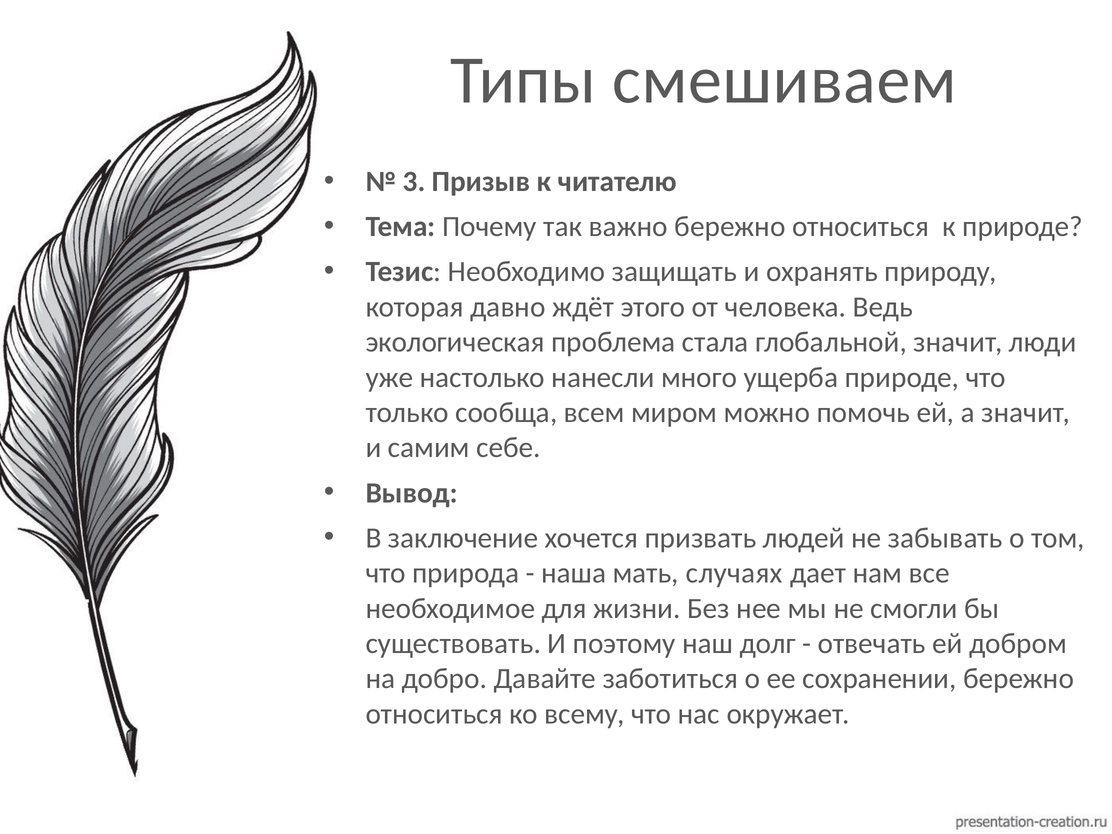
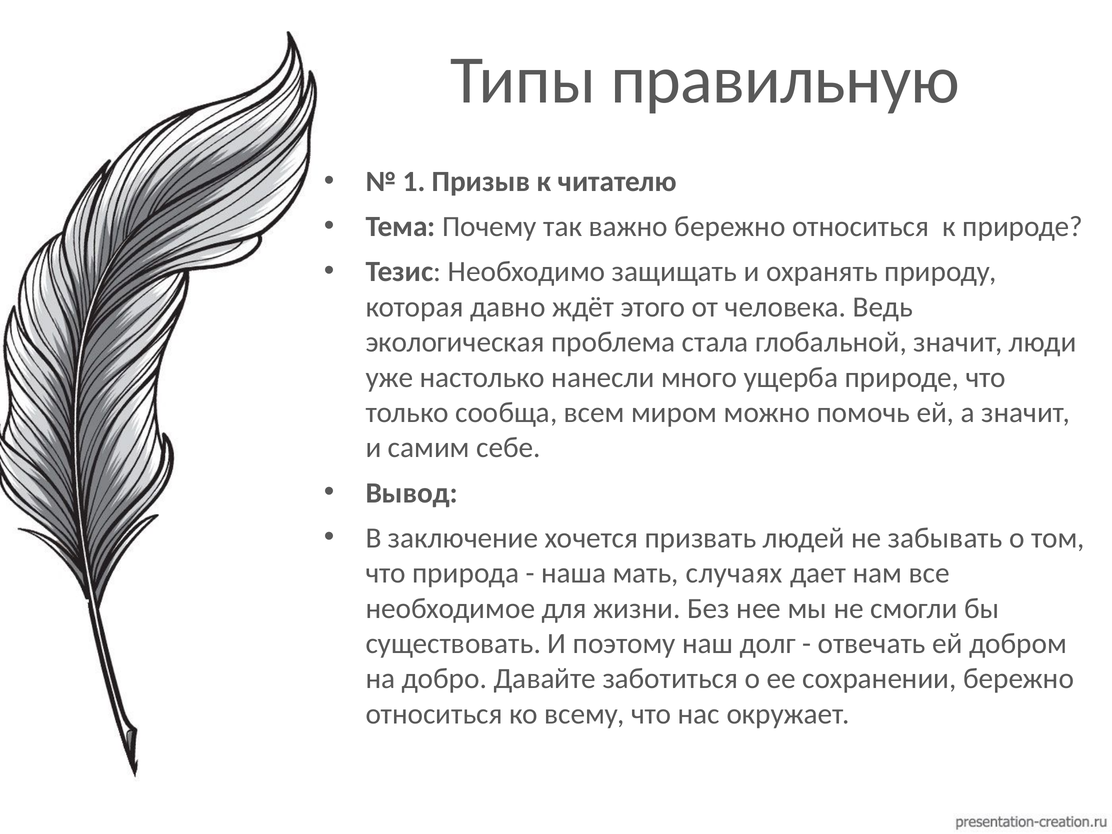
смешиваем: смешиваем -> правильную (785, 80)
3: 3 -> 1 (414, 182)
